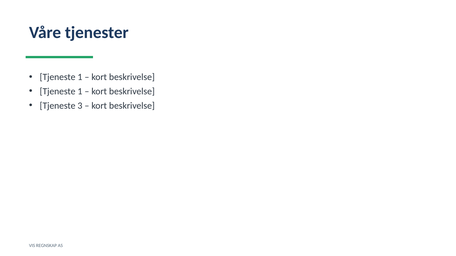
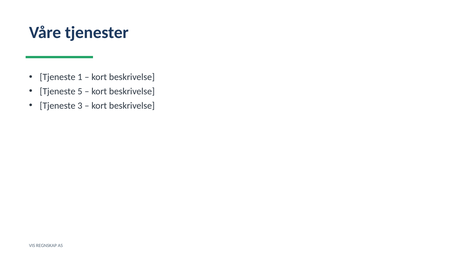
1: 1 -> 5 (80, 91)
